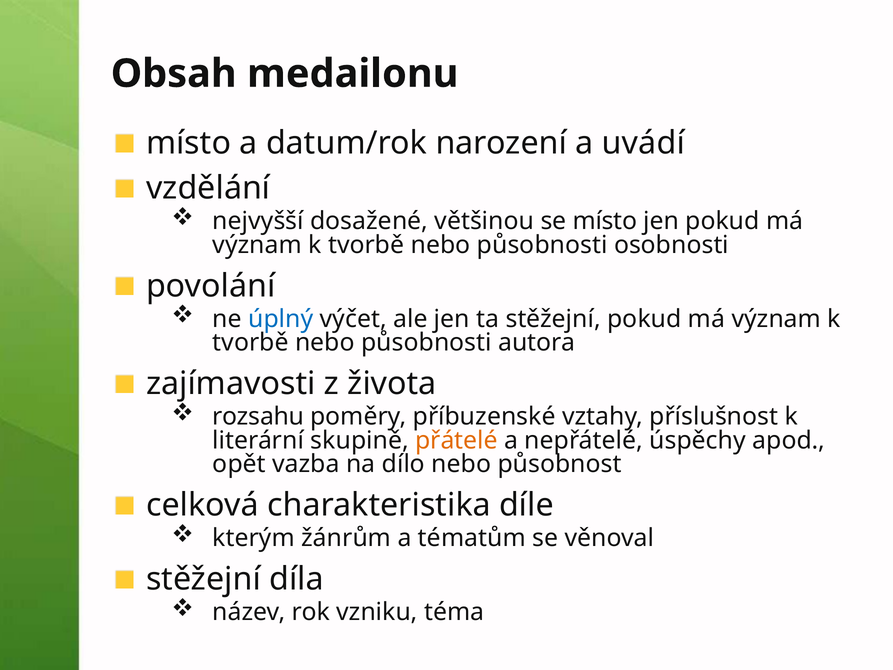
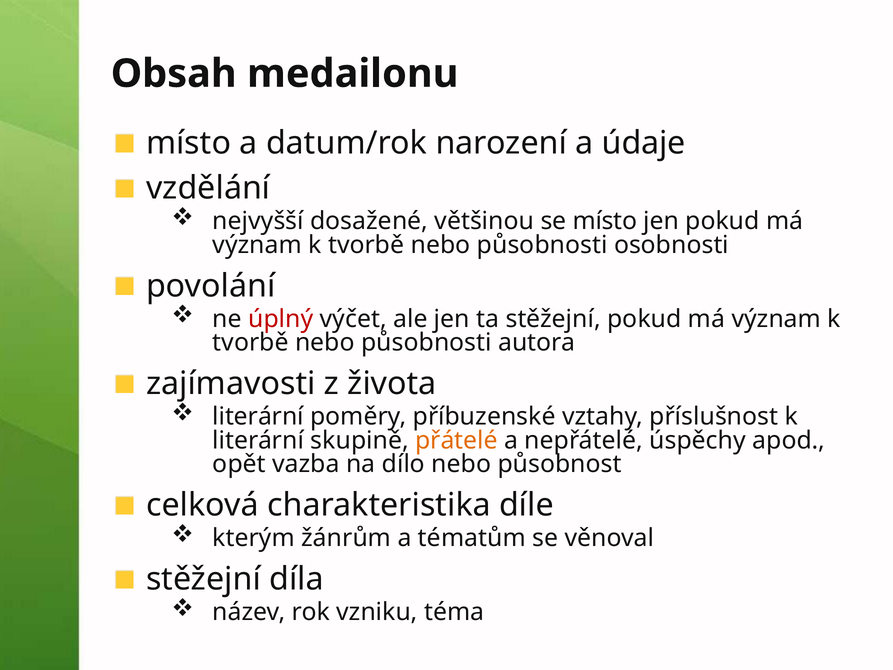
uvádí: uvádí -> údaje (644, 143)
úplný colour: blue -> red (281, 319)
rozsahu: rozsahu -> literární (258, 416)
